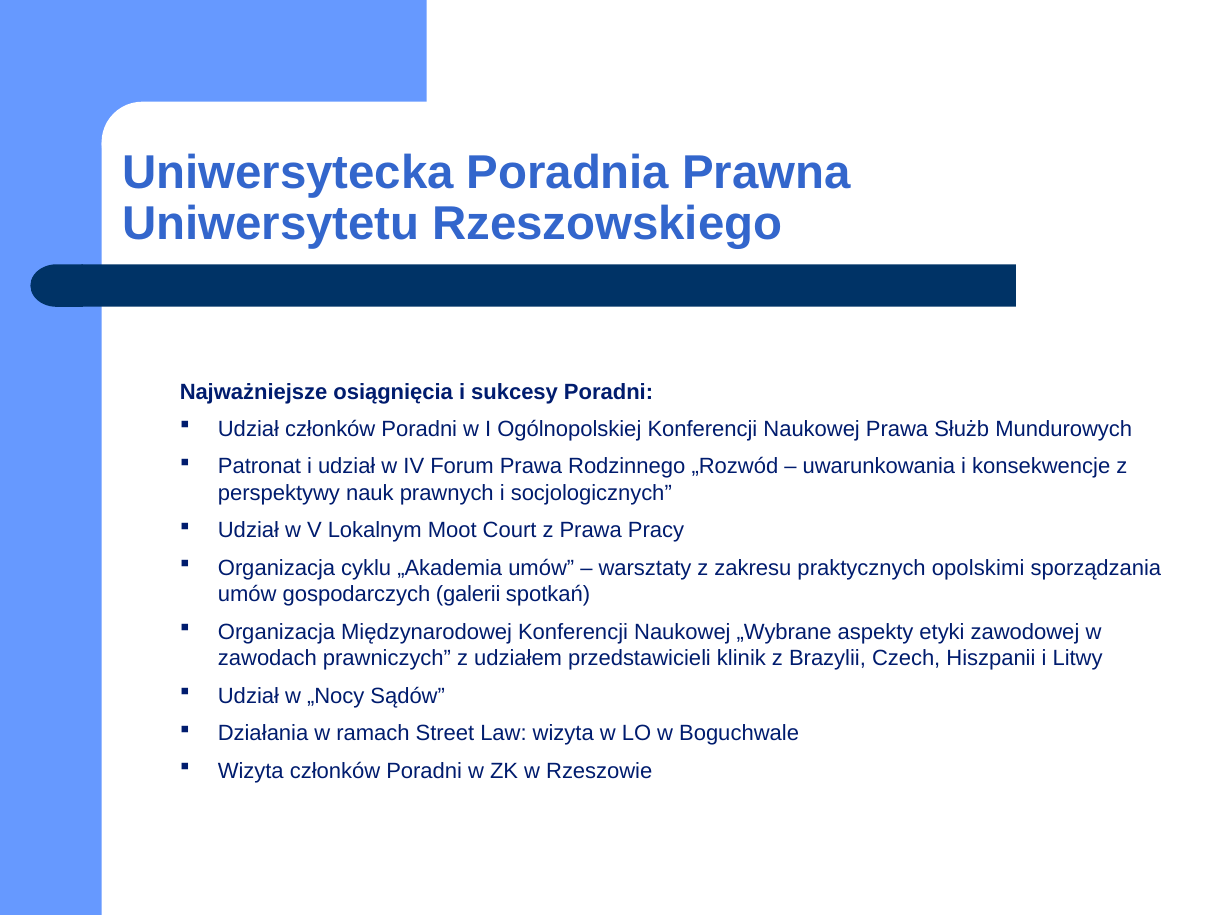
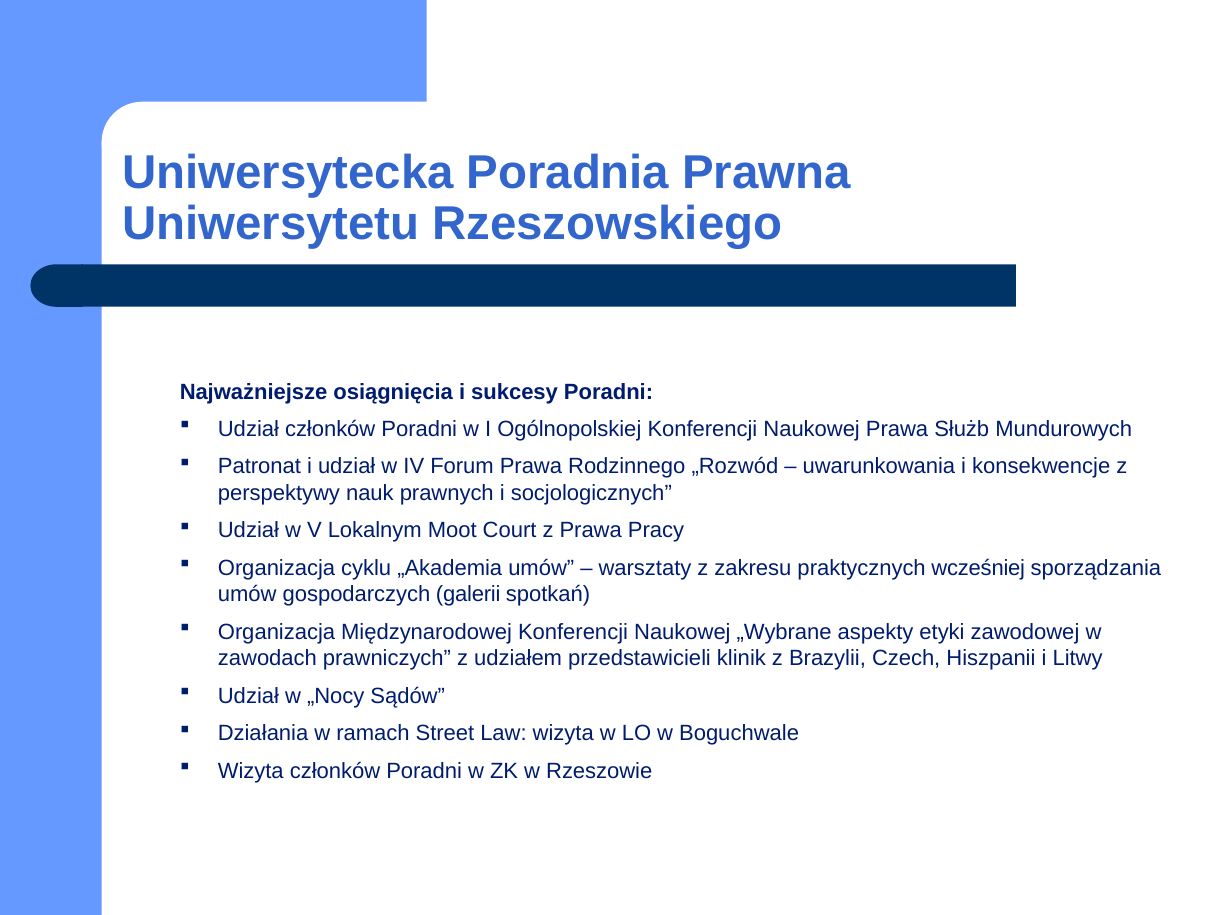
opolskimi: opolskimi -> wcześniej (978, 568)
